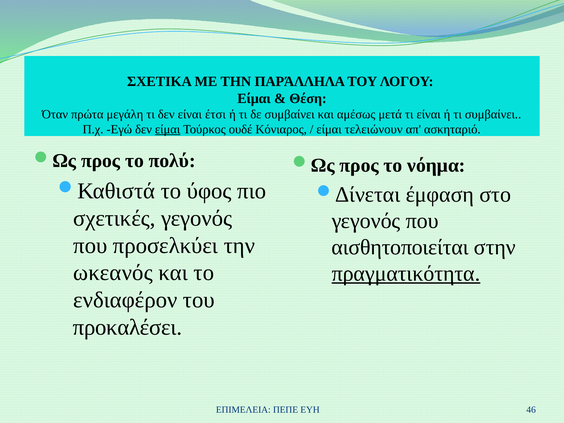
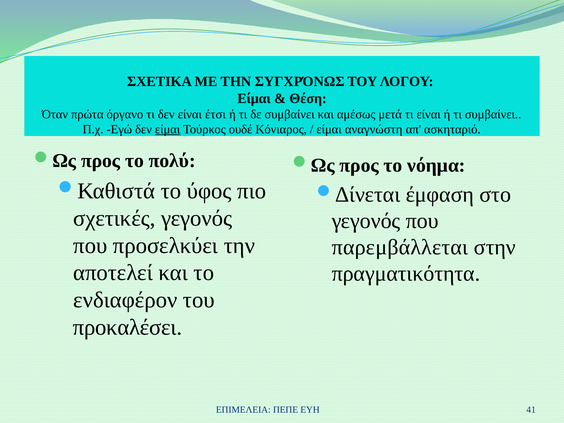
ΠΑΡΆΛΛΗΛΑ: ΠΑΡΆΛΛΗΛΑ -> ΣΥΓΧΡΌΝΩΣ (300, 82)
μεγάλη: μεγάλη -> όργανο (125, 114)
τελειώνουν: τελειώνουν -> αναγνώστη (374, 129)
αισθητοποιείται: αισθητοποιείται -> παρεμβάλλεται (400, 247)
ωκεανός: ωκεανός -> αποτελεί (113, 273)
πραγματικότητα underline: present -> none (406, 274)
46: 46 -> 41 (531, 410)
